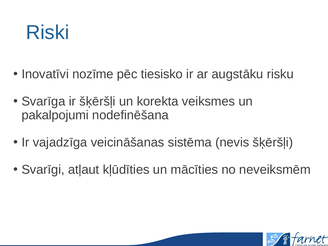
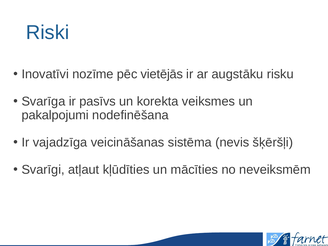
tiesisko: tiesisko -> vietējās (162, 74)
ir šķēršļi: šķēršļi -> pasīvs (98, 101)
